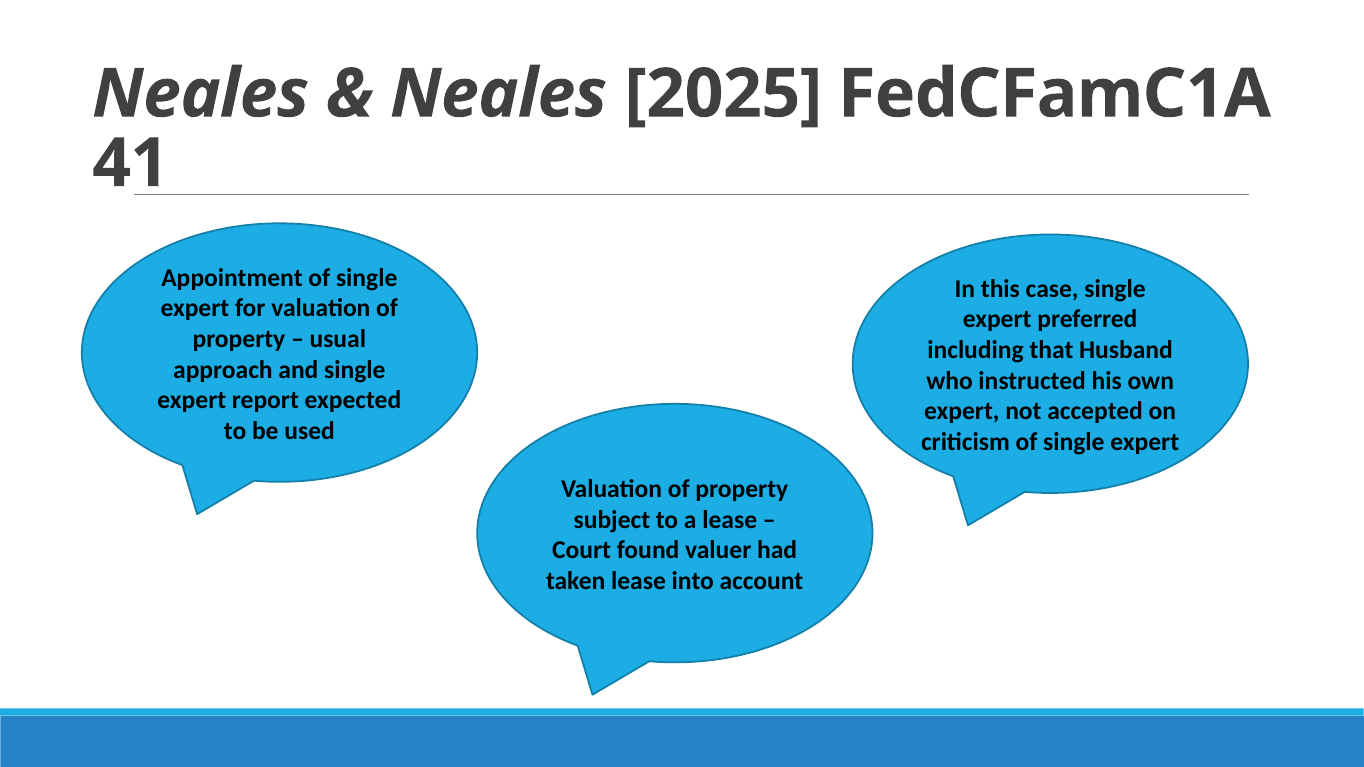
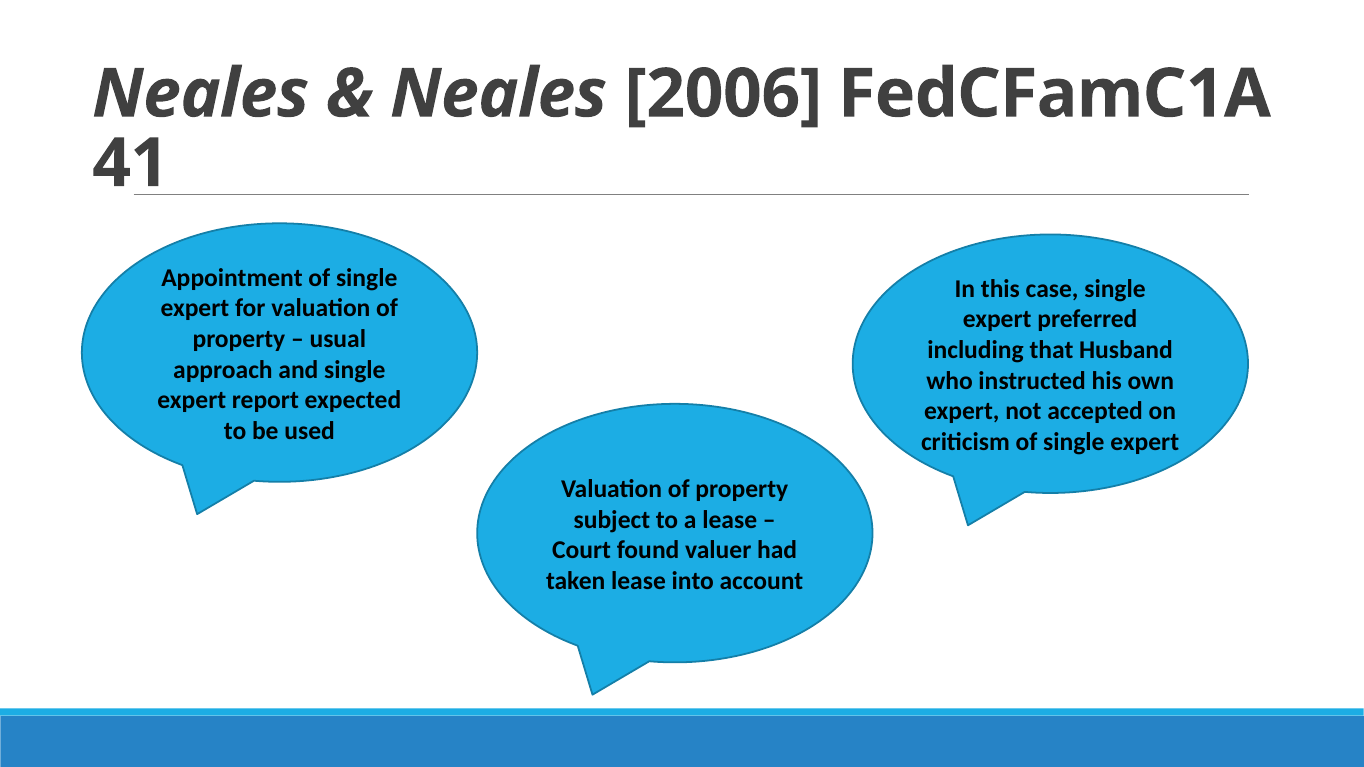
2025: 2025 -> 2006 (723, 94)
